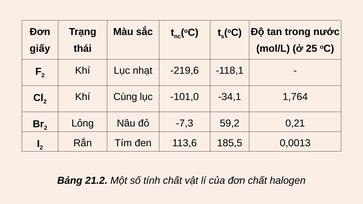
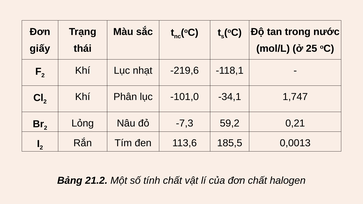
Cùng: Cùng -> Phân (125, 97)
1,764: 1,764 -> 1,747 (295, 97)
